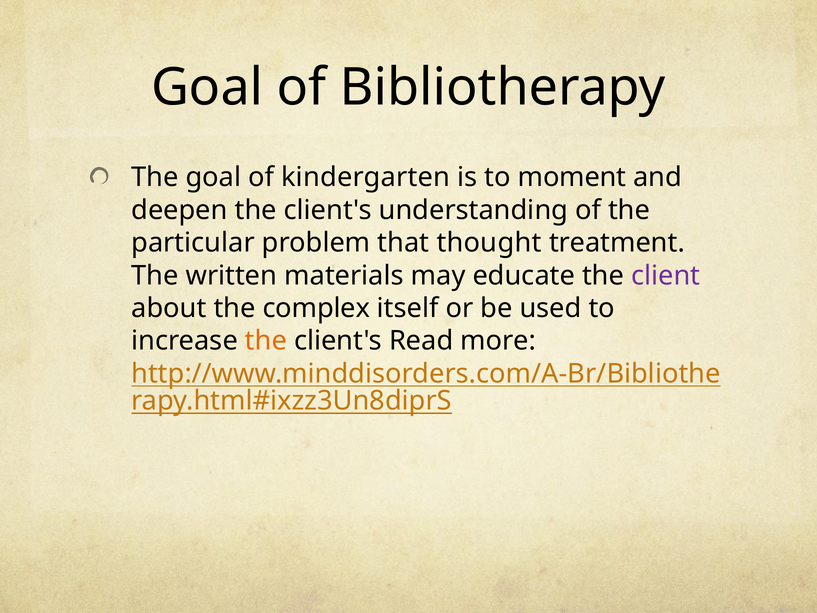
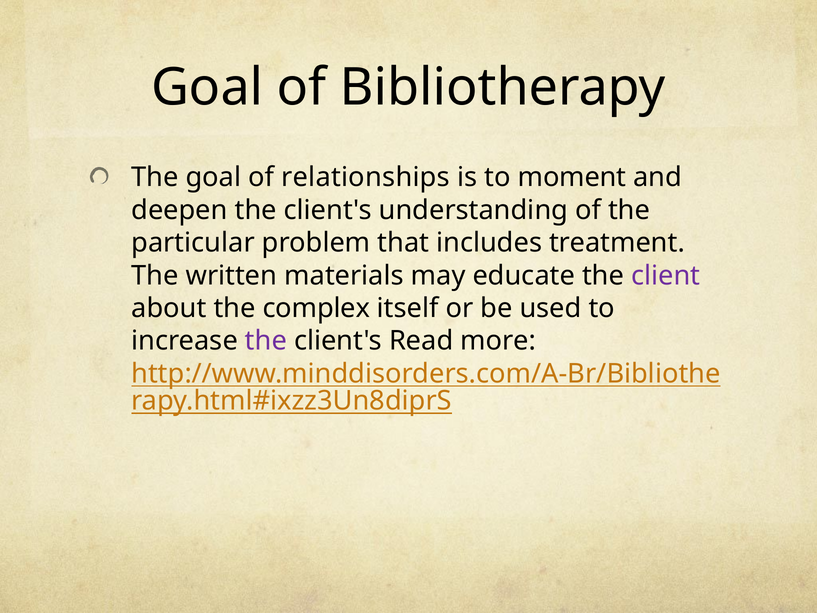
kindergarten: kindergarten -> relationships (366, 177)
thought: thought -> includes (489, 243)
the colour: orange -> purple (266, 341)
